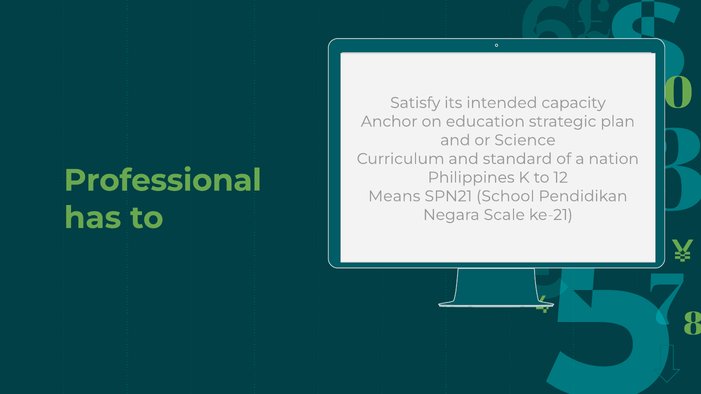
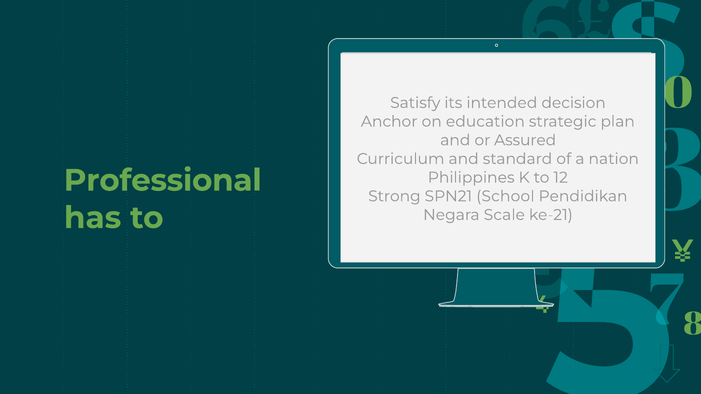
capacity: capacity -> decision (574, 103)
Science: Science -> Assured (525, 140)
Means: Means -> Strong (394, 196)
